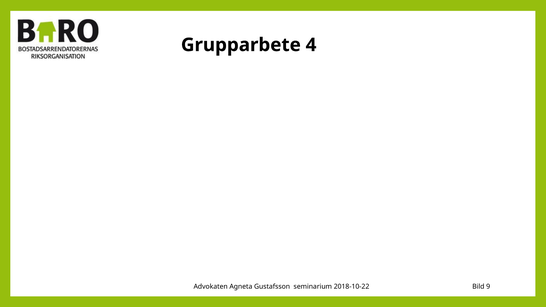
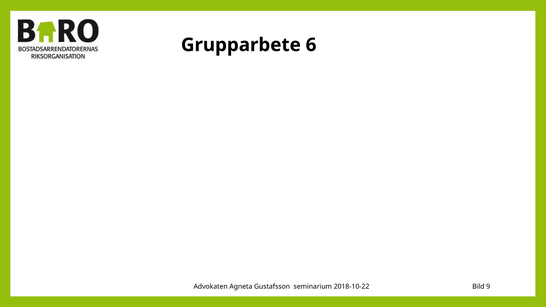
4: 4 -> 6 (311, 45)
